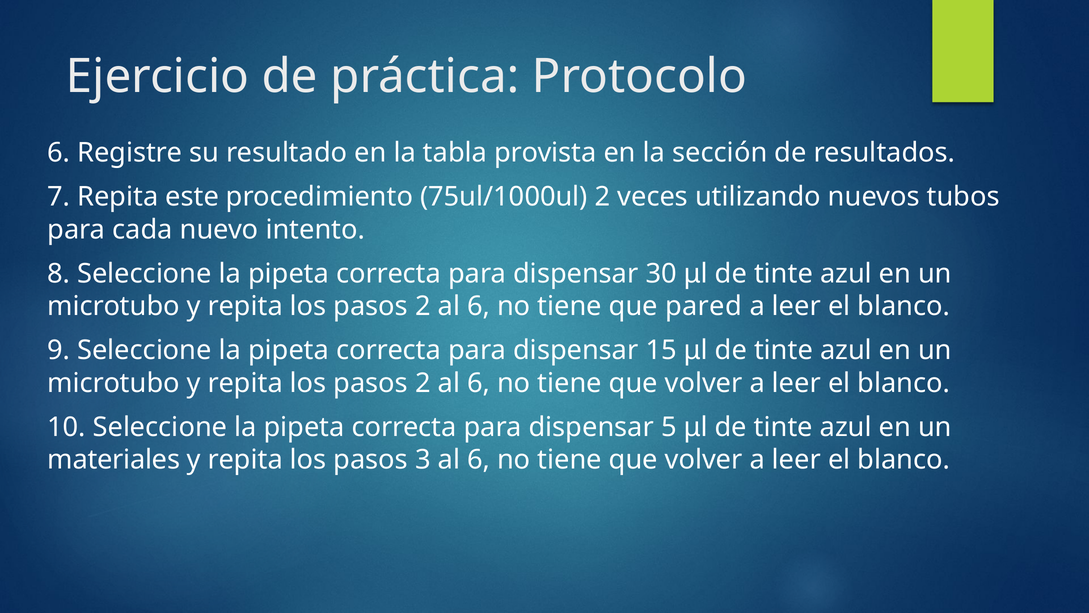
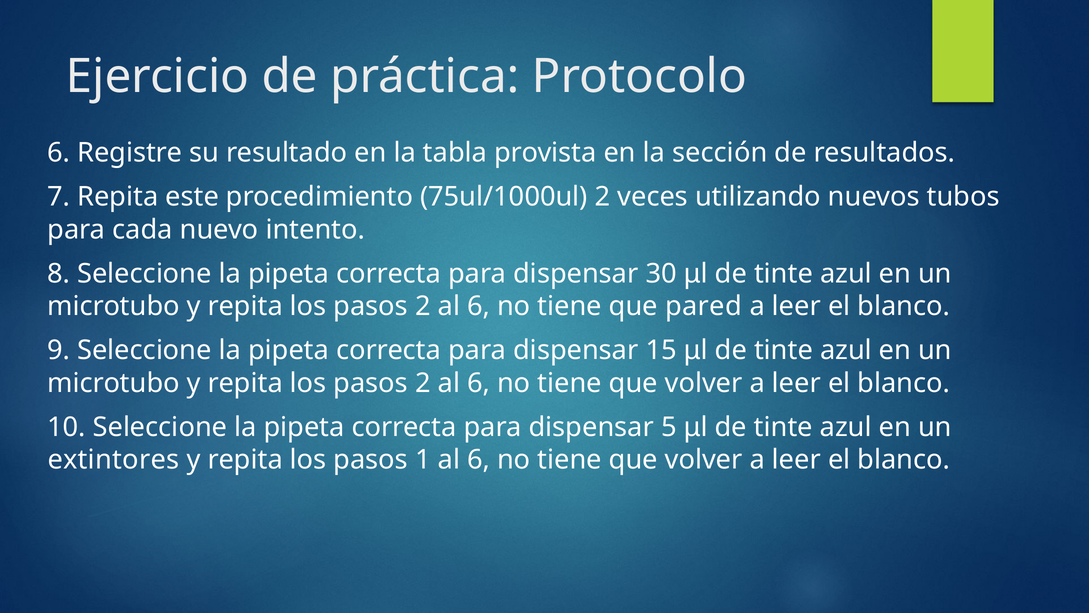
materiales: materiales -> extintores (113, 459)
3: 3 -> 1 (423, 459)
